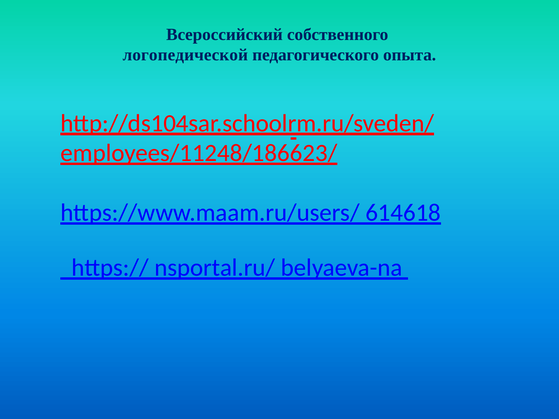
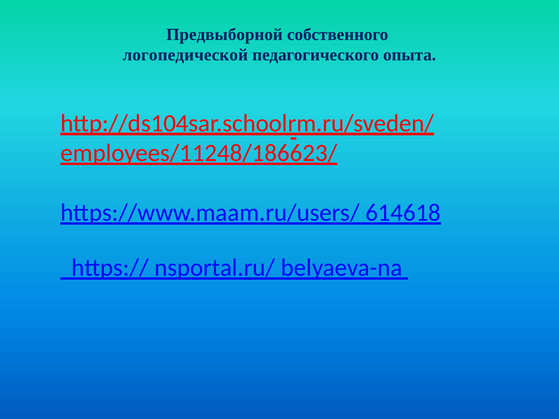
Всероссийский: Всероссийский -> Предвыборной (224, 35)
